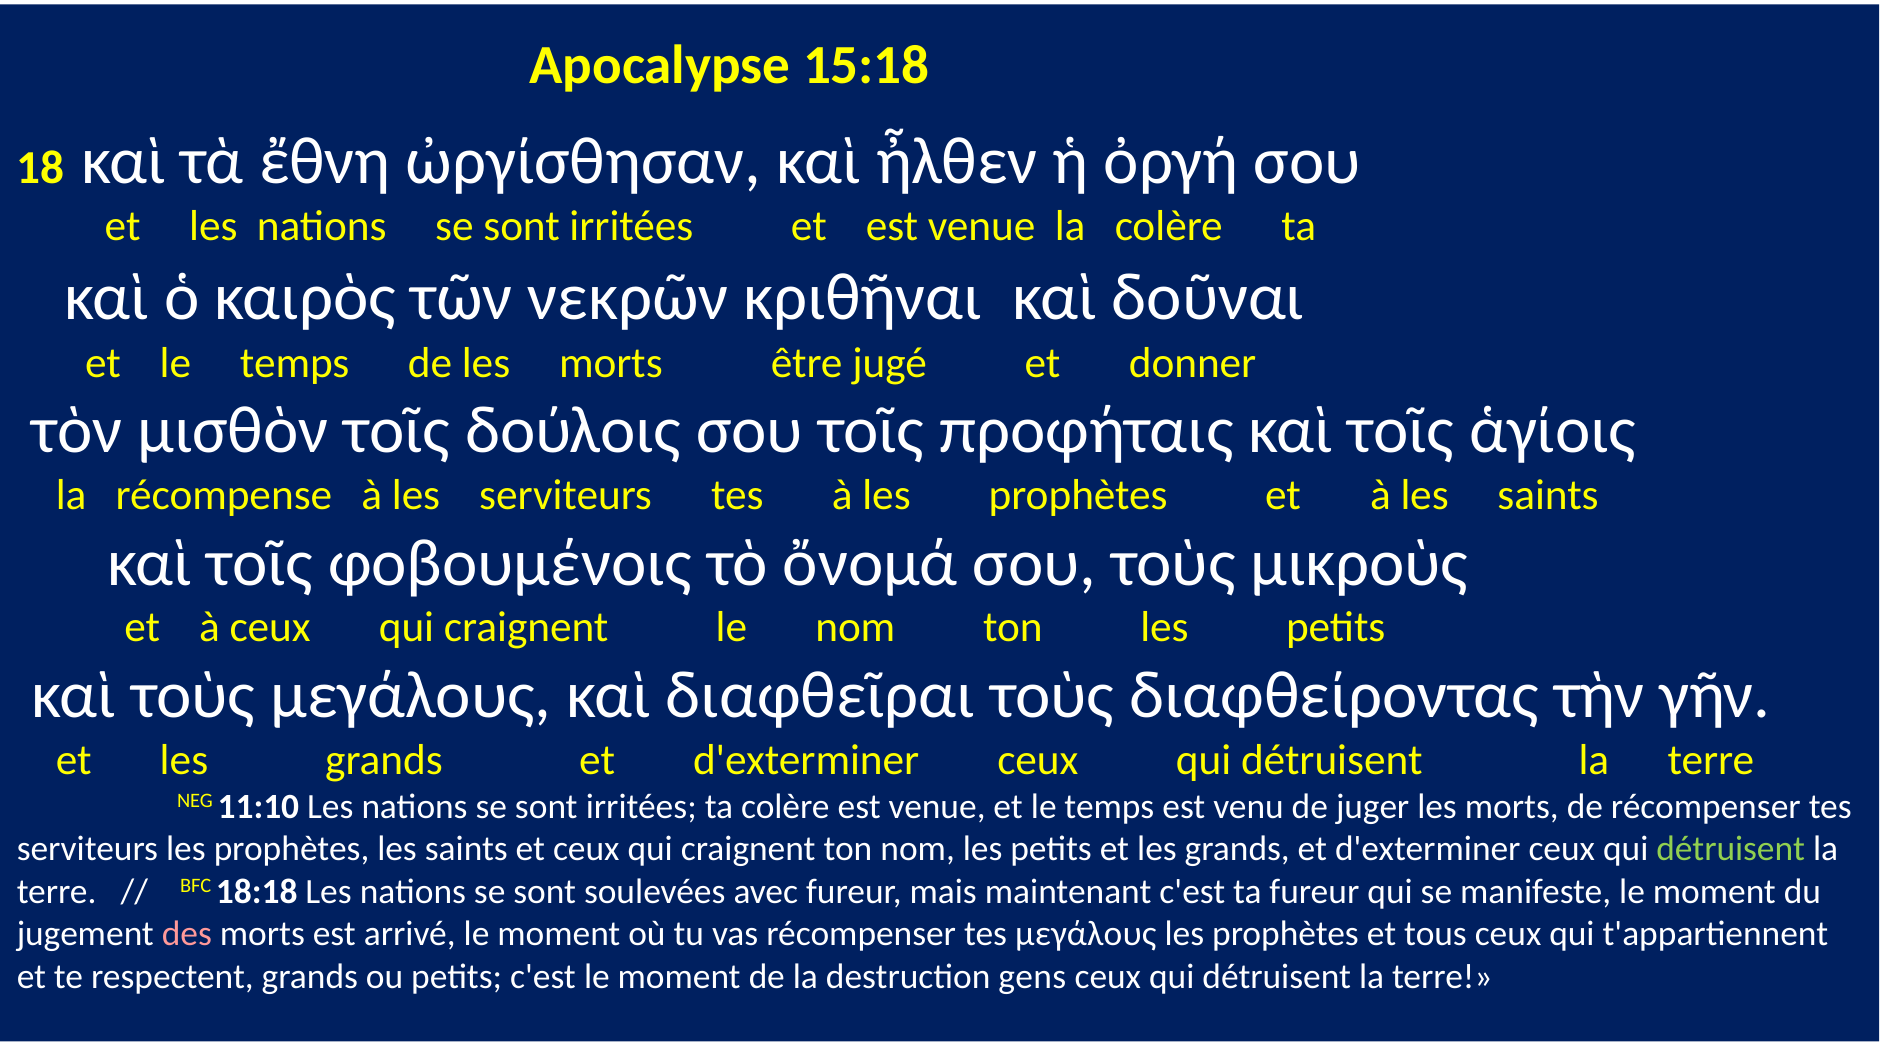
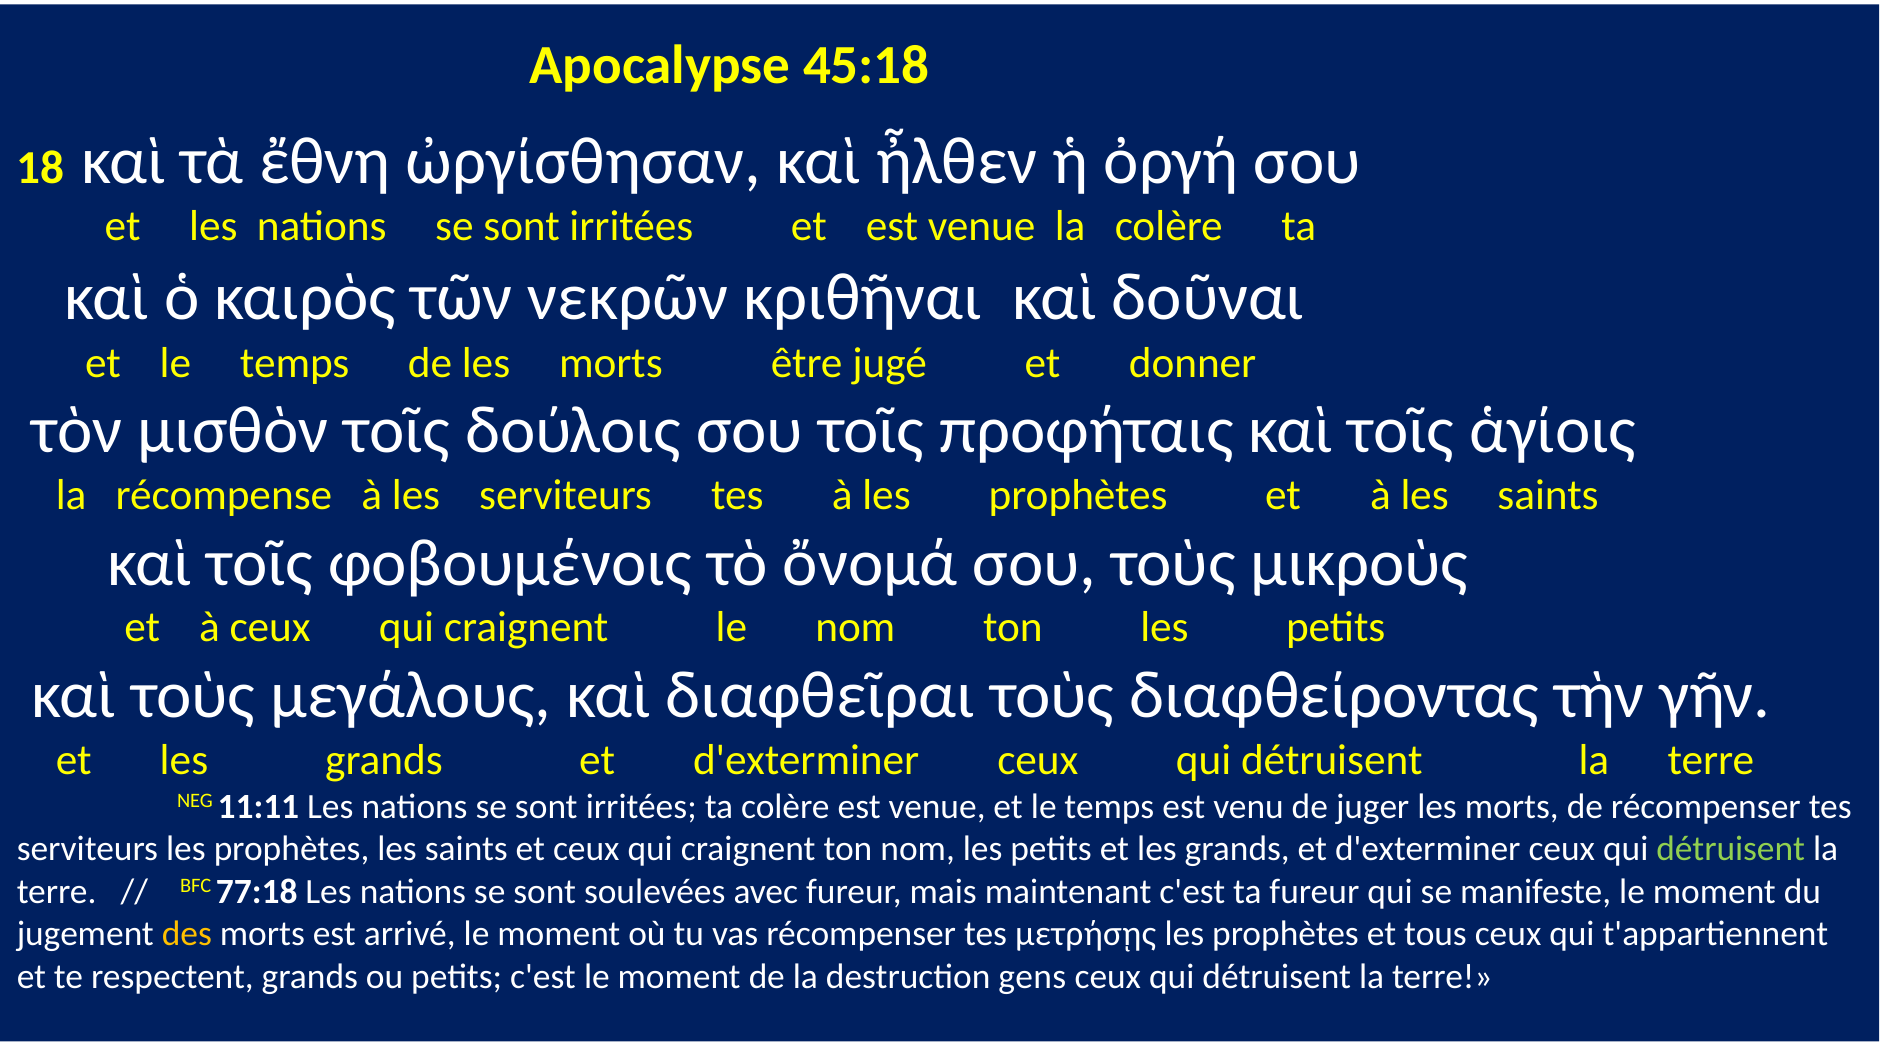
15:18: 15:18 -> 45:18 (866, 66)
11:10: 11:10 -> 11:11 (258, 807)
18:18: 18:18 -> 77:18 (257, 892)
des colour: pink -> yellow (187, 935)
tes μεγάλους: μεγάλους -> μετρήσῃς (1086, 935)
